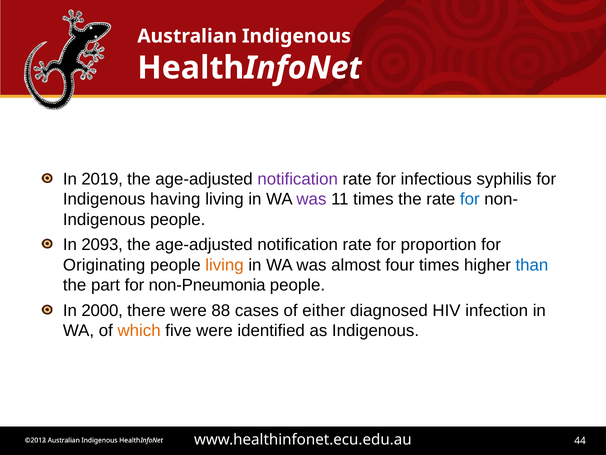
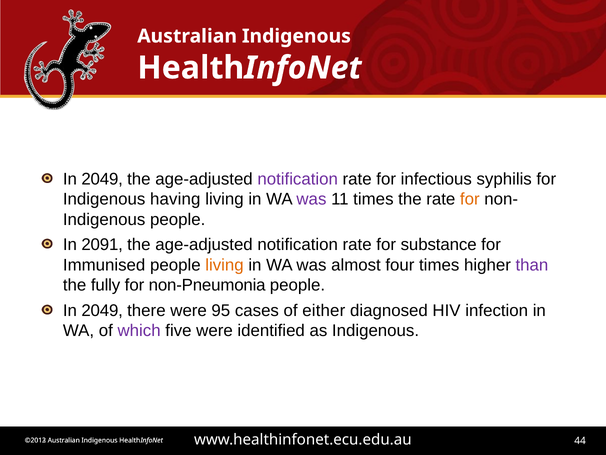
2019: 2019 -> 2049 (102, 179)
for colour: blue -> orange (470, 199)
2093: 2093 -> 2091 (102, 245)
proportion: proportion -> substance (439, 245)
Originating: Originating -> Immunised (104, 265)
than colour: blue -> purple (532, 265)
part: part -> fully (106, 285)
2000: 2000 -> 2049 (102, 310)
88: 88 -> 95 (221, 310)
which colour: orange -> purple (139, 331)
